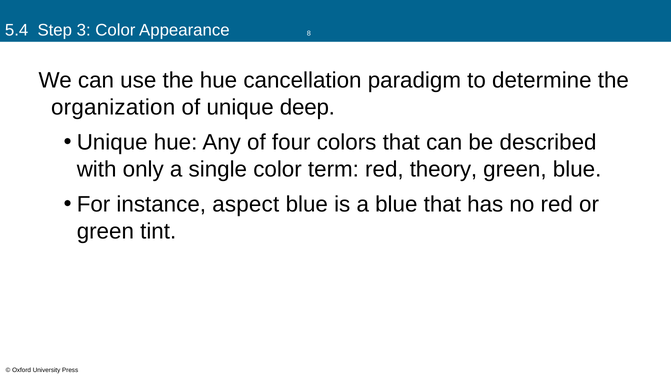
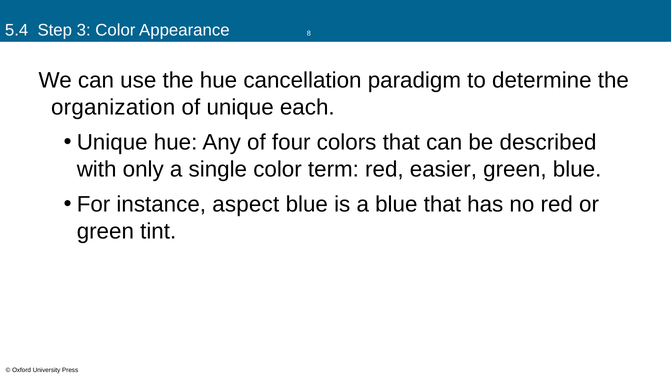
deep: deep -> each (307, 107)
theory: theory -> easier (443, 169)
